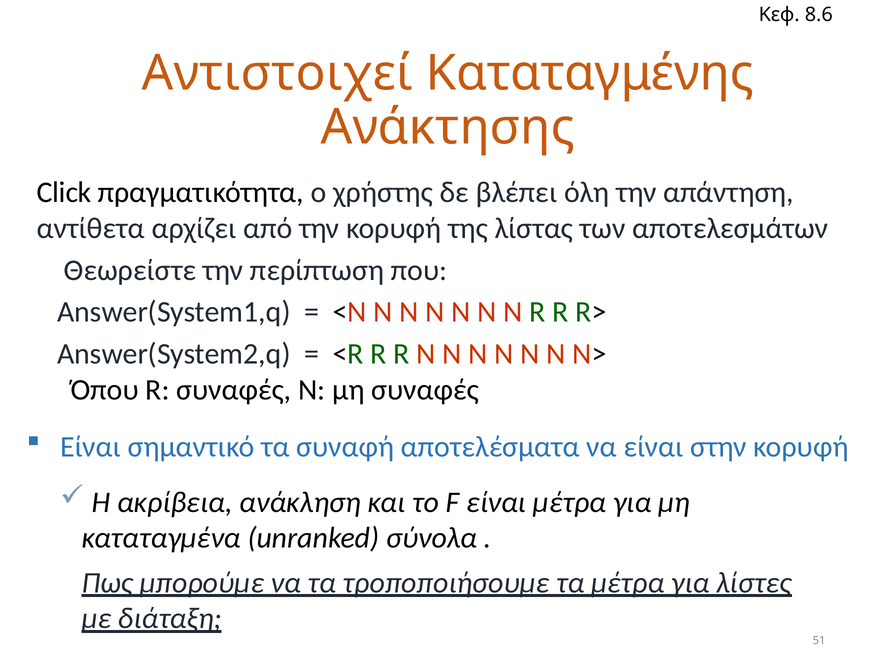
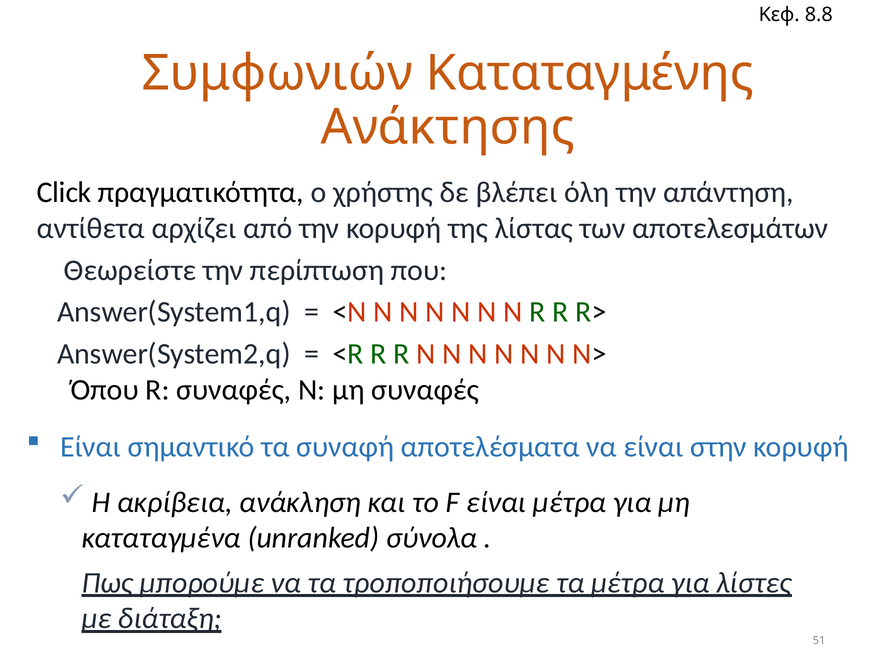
8.6: 8.6 -> 8.8 (819, 15)
Αντιστοιχεί: Αντιστοιχεί -> Συμφωνιών (277, 73)
